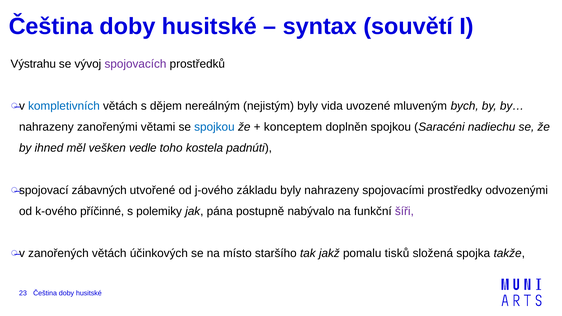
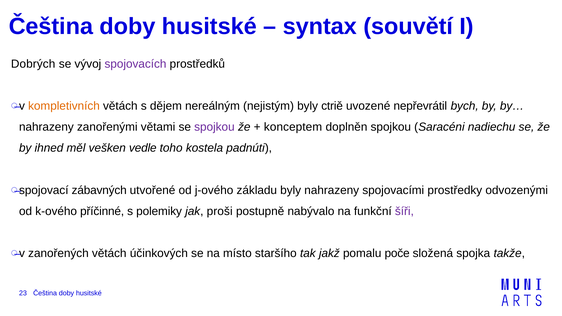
Výstrahu: Výstrahu -> Dobrých (33, 64)
kompletivních colour: blue -> orange (64, 106)
vida: vida -> ctriě (332, 106)
mluveným: mluveným -> nepřevrátil (420, 106)
spojkou colour: blue -> purple (214, 127)
pána: pána -> proši (220, 211)
tisků: tisků -> poče (397, 254)
